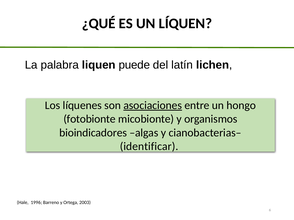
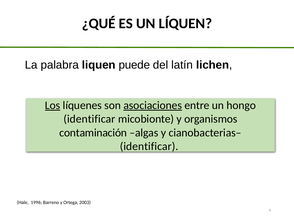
Los underline: none -> present (53, 106)
fotobionte: fotobionte -> identificar (89, 119)
bioindicadores: bioindicadores -> contaminación (93, 133)
